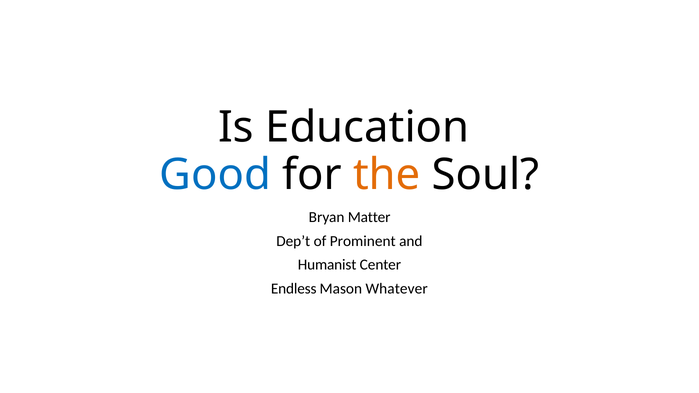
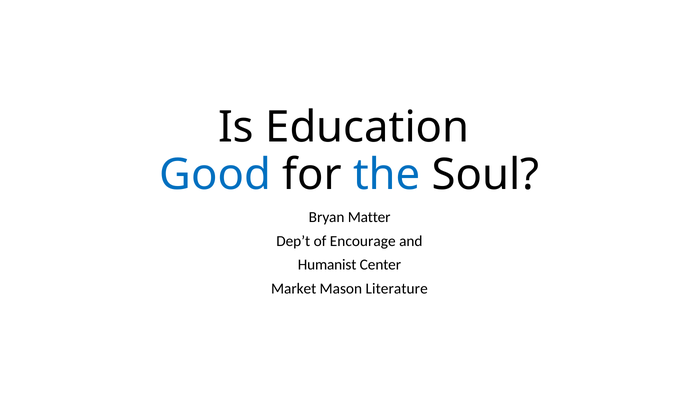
the colour: orange -> blue (387, 175)
Prominent: Prominent -> Encourage (363, 241)
Endless: Endless -> Market (294, 289)
Whatever: Whatever -> Literature (397, 289)
